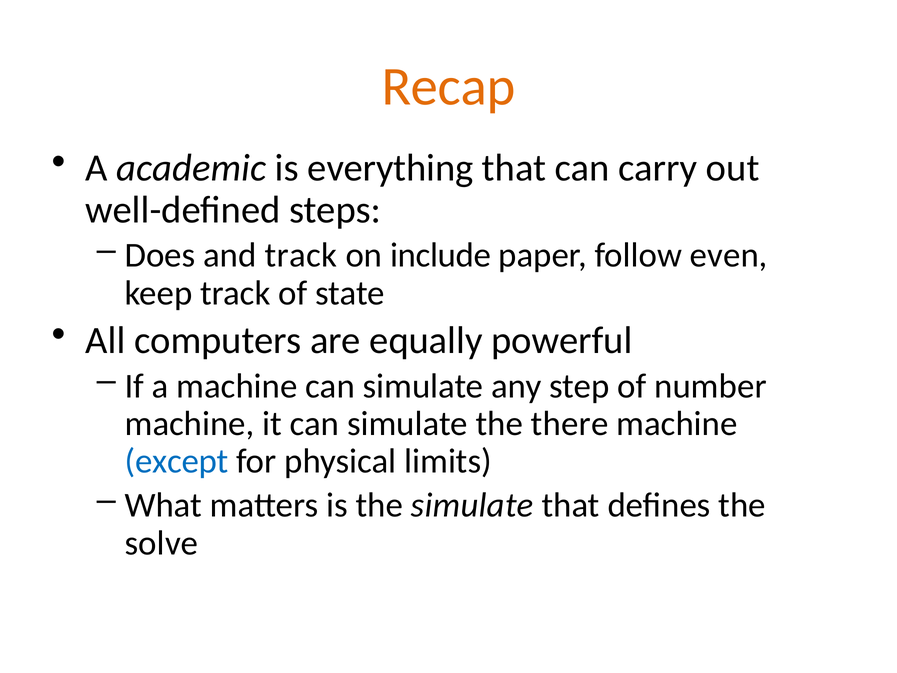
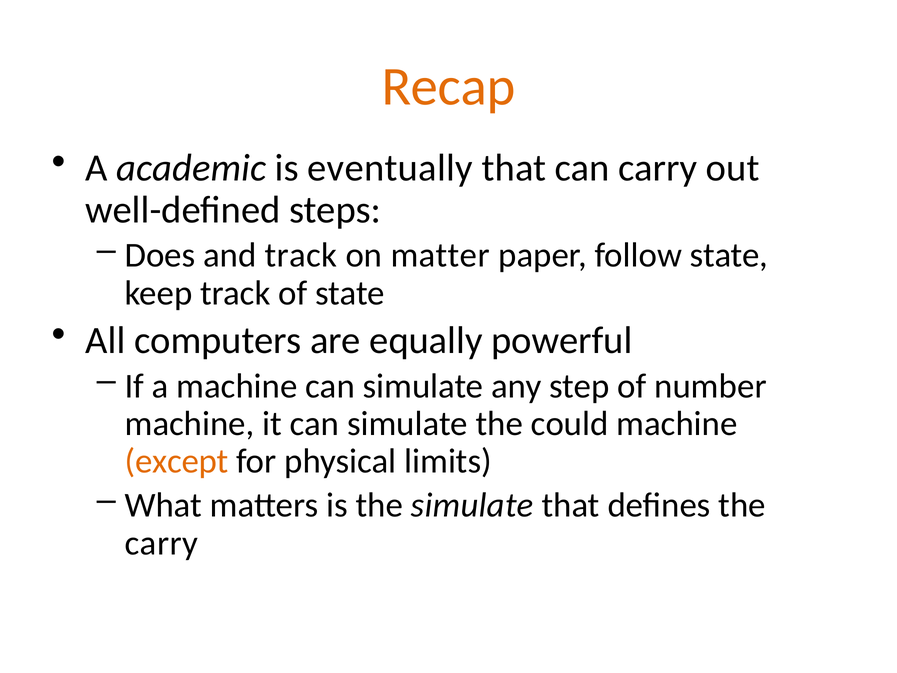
everything: everything -> eventually (390, 168)
include: include -> matter (440, 255)
follow even: even -> state (729, 255)
there: there -> could (570, 424)
except colour: blue -> orange (177, 461)
solve: solve -> carry (161, 543)
